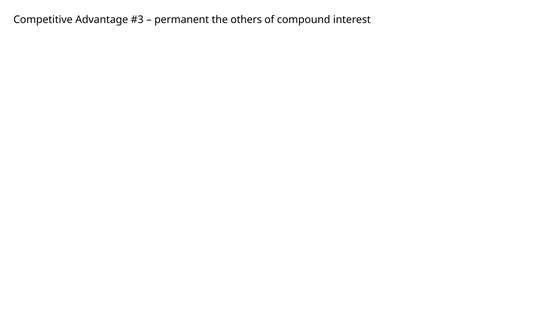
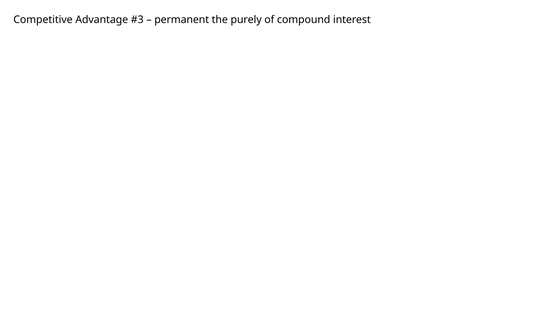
others: others -> purely (246, 20)
